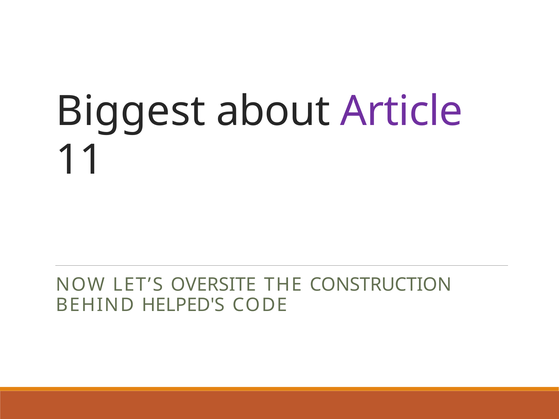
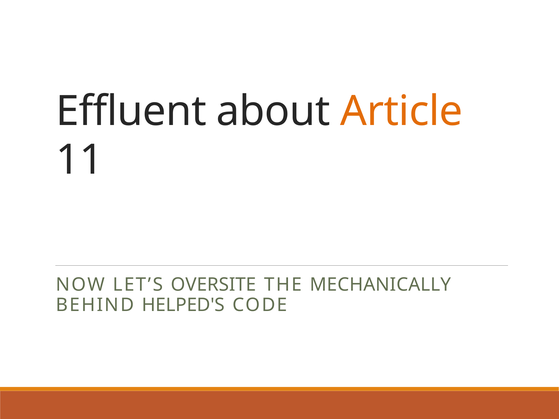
Biggest: Biggest -> Effluent (131, 111)
Article colour: purple -> orange (402, 111)
CONSTRUCTION: CONSTRUCTION -> MECHANICALLY (380, 285)
